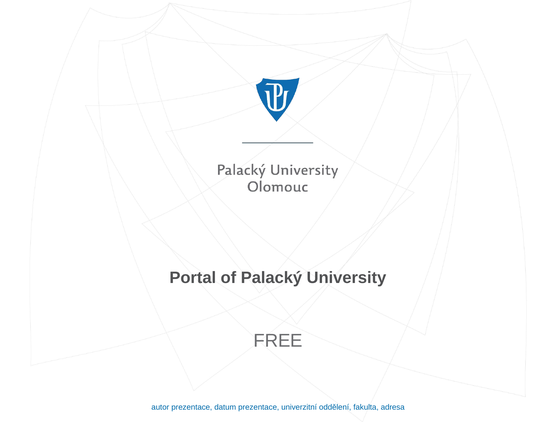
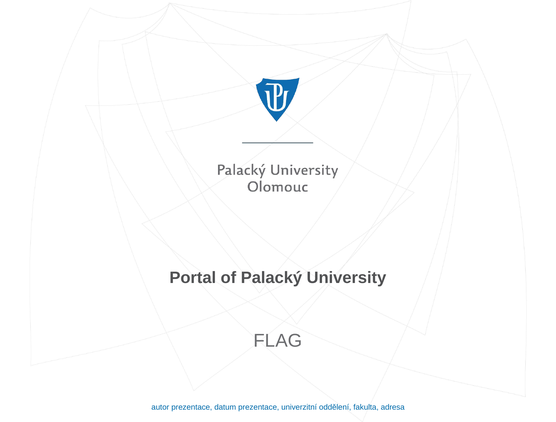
FREE: FREE -> FLAG (278, 341)
